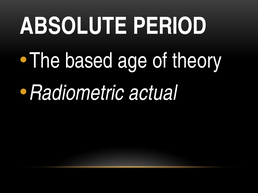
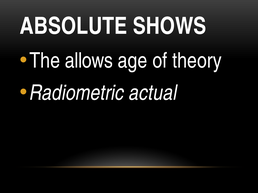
PERIOD: PERIOD -> SHOWS (170, 26)
based: based -> allows (89, 61)
